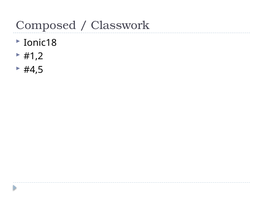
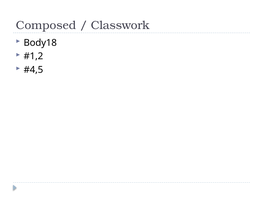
Ionic18: Ionic18 -> Body18 (40, 43)
